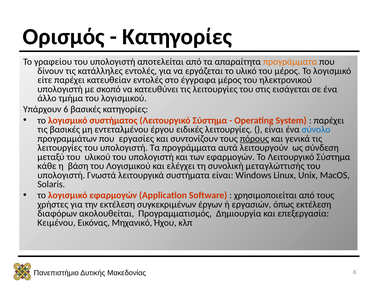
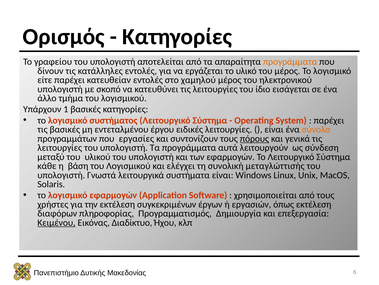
έγγραφα: έγγραφα -> χαμηλού (198, 80)
στις: στις -> ίδιο (263, 89)
Υπάρχουν 6: 6 -> 1 (66, 109)
σύνολο colour: blue -> orange (316, 129)
ακολουθείται: ακολουθείται -> πληροφορίας (107, 213)
Κειμένου underline: none -> present (56, 222)
Μηχανικό: Μηχανικό -> Διαδίκτυο (132, 222)
